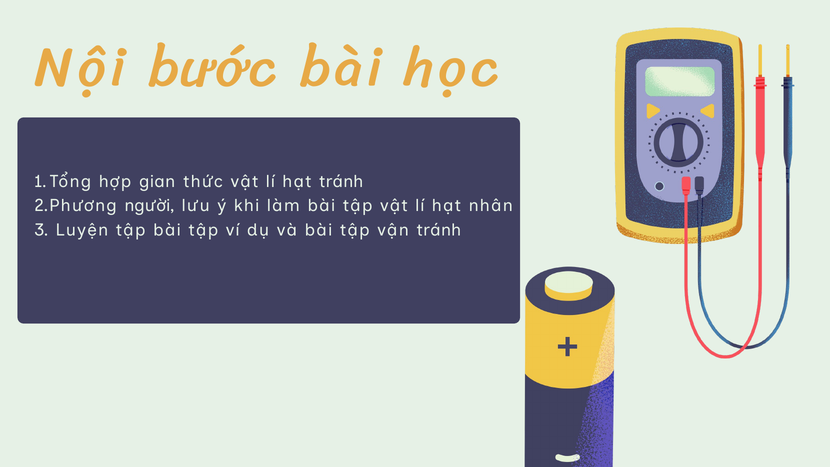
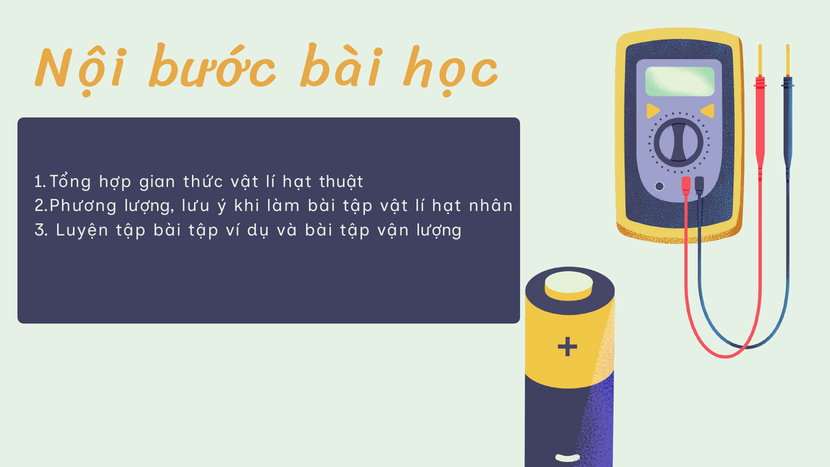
hạt tránh: tránh -> thuật (341, 181)
người: người -> lượng (149, 206)
vận tránh: tránh -> lượng (439, 230)
